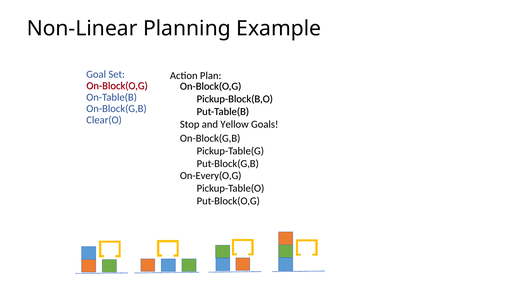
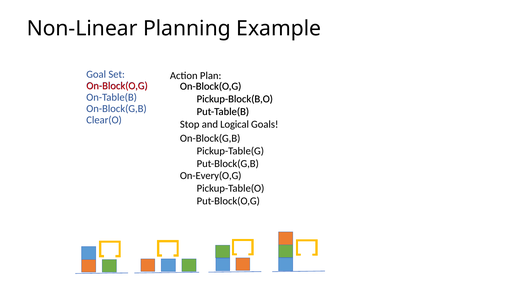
Yellow: Yellow -> Logical (235, 124)
